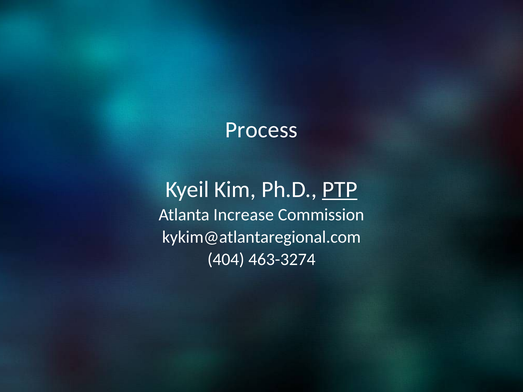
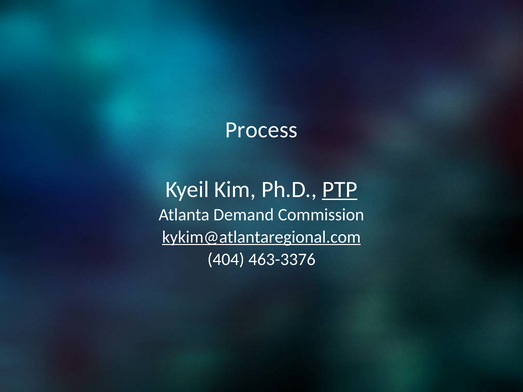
Increase: Increase -> Demand (244, 215)
kykim@atlantaregional.com underline: none -> present (261, 237)
463-3274: 463-3274 -> 463-3376 (282, 260)
